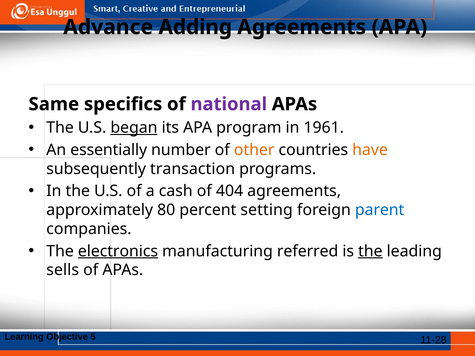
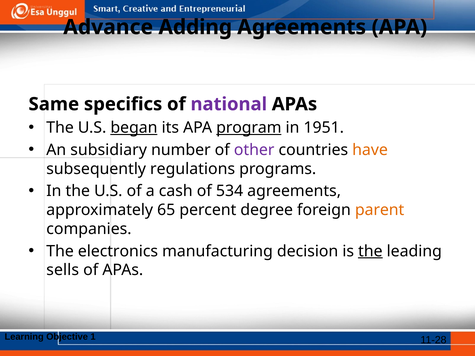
program underline: none -> present (249, 128)
1961: 1961 -> 1951 (324, 128)
essentially: essentially -> subsidiary (109, 150)
other colour: orange -> purple (254, 150)
transaction: transaction -> regulations (193, 169)
404: 404 -> 534 (230, 191)
80: 80 -> 65 (166, 210)
setting: setting -> degree (267, 210)
parent colour: blue -> orange (380, 210)
electronics underline: present -> none (118, 251)
referred: referred -> decision (308, 251)
5: 5 -> 1 (93, 337)
